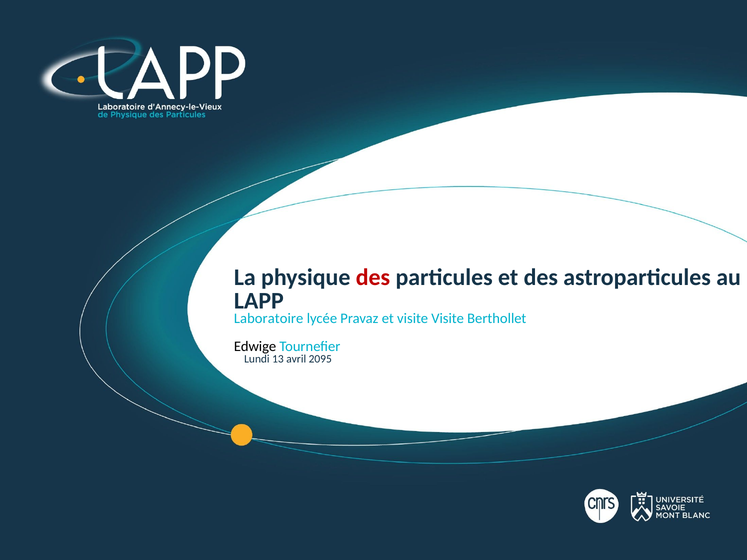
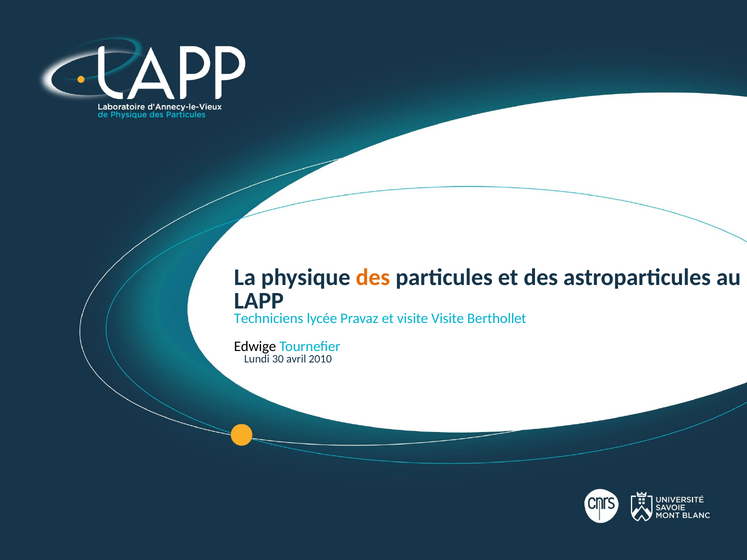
des colour: red -> orange (373, 277)
Laboratoire: Laboratoire -> Techniciens (269, 318)
13: 13 -> 30 (278, 359)
2095: 2095 -> 2010 (320, 359)
